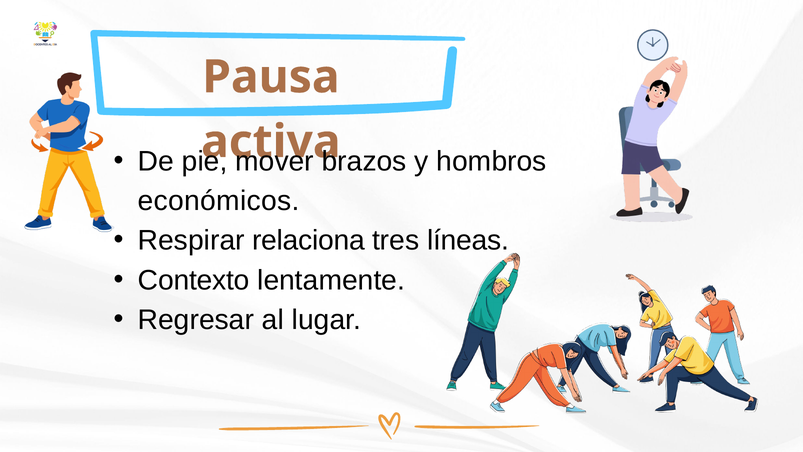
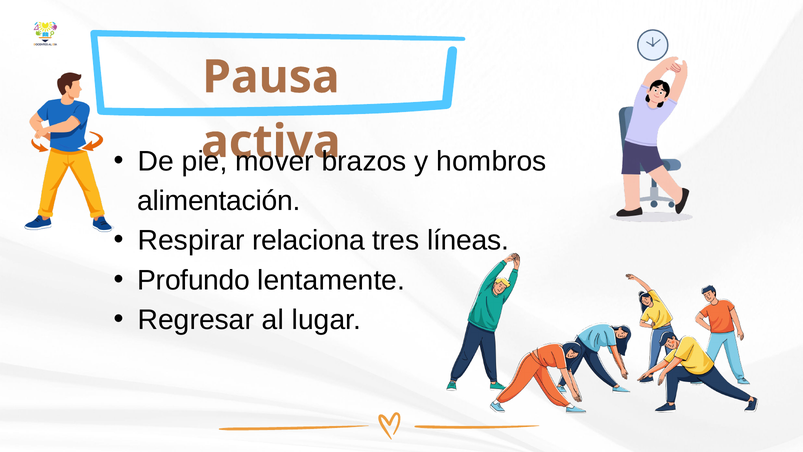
económicos: económicos -> alimentación (219, 201)
Contexto: Contexto -> Profundo (194, 280)
